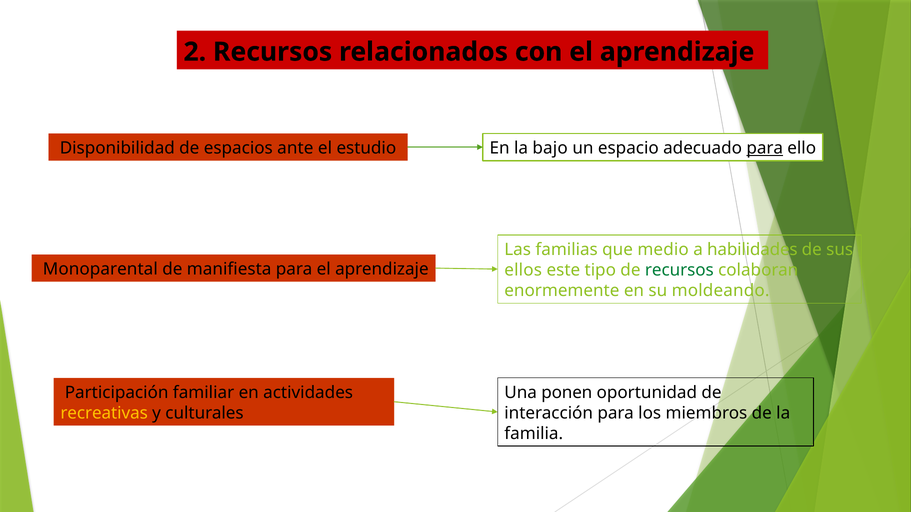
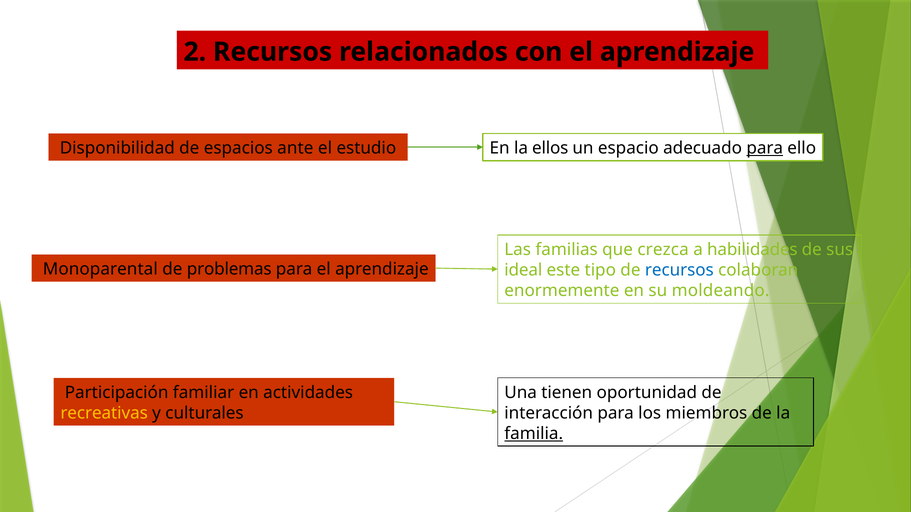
bajo: bajo -> ellos (550, 148)
medio: medio -> crezca (663, 250)
manifiesta: manifiesta -> problemas (229, 270)
ellos: ellos -> ideal (523, 270)
recursos colour: green -> blue (679, 270)
ponen: ponen -> tienen (567, 393)
familia underline: none -> present (534, 434)
